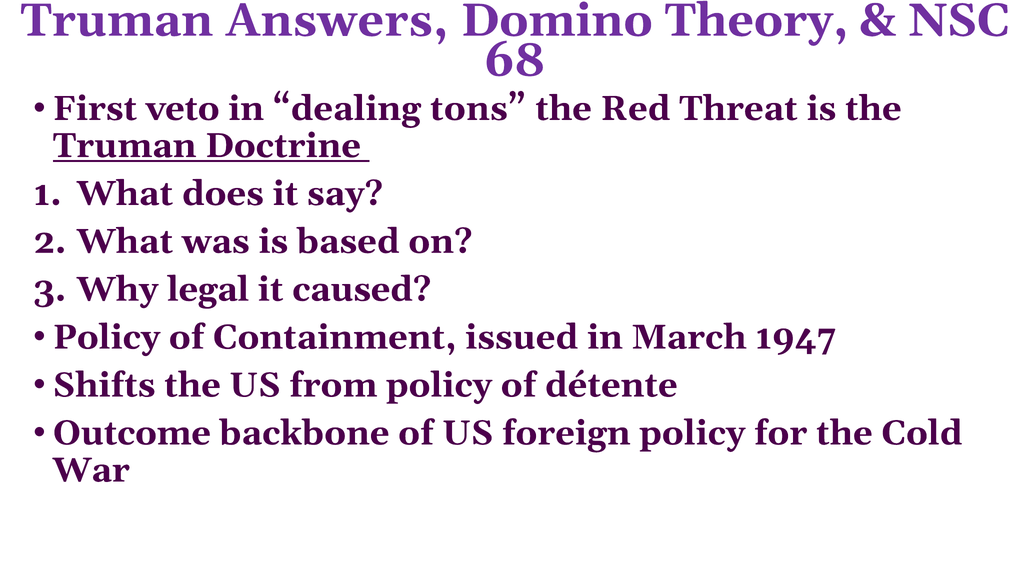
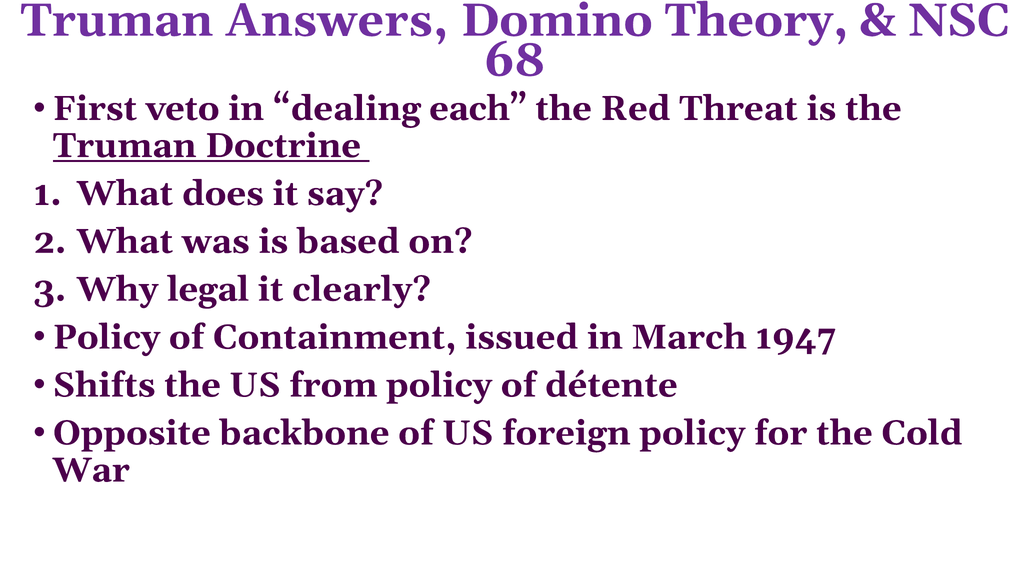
tons: tons -> each (478, 108)
caused: caused -> clearly (362, 289)
Outcome: Outcome -> Opposite (132, 433)
